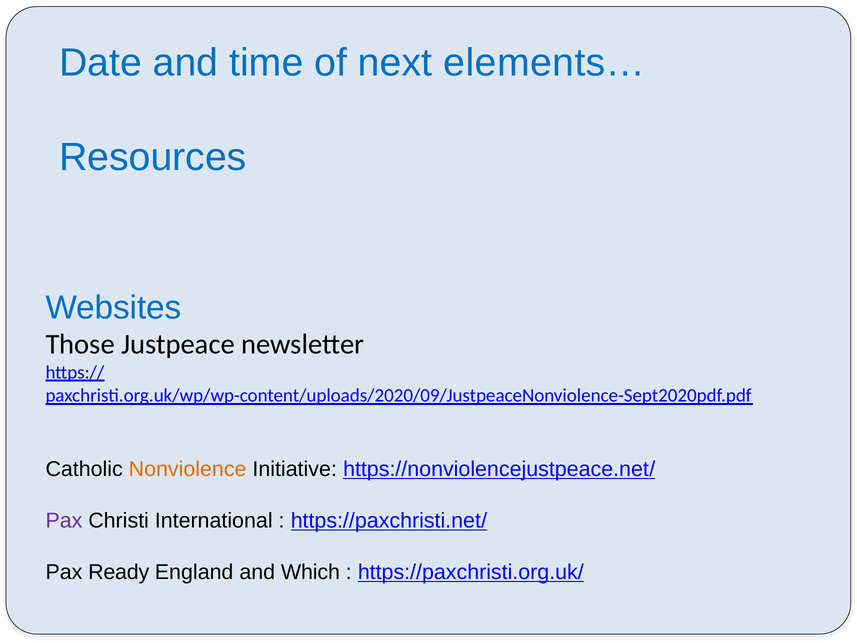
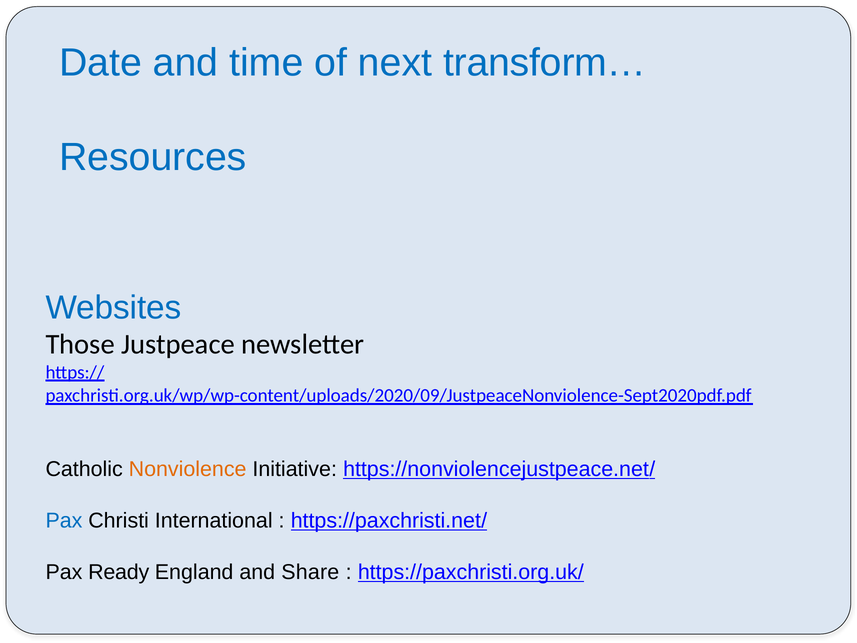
elements…: elements… -> transform… (545, 63)
Pax colour: purple -> blue (64, 520)
Which: Which -> Share (310, 572)
